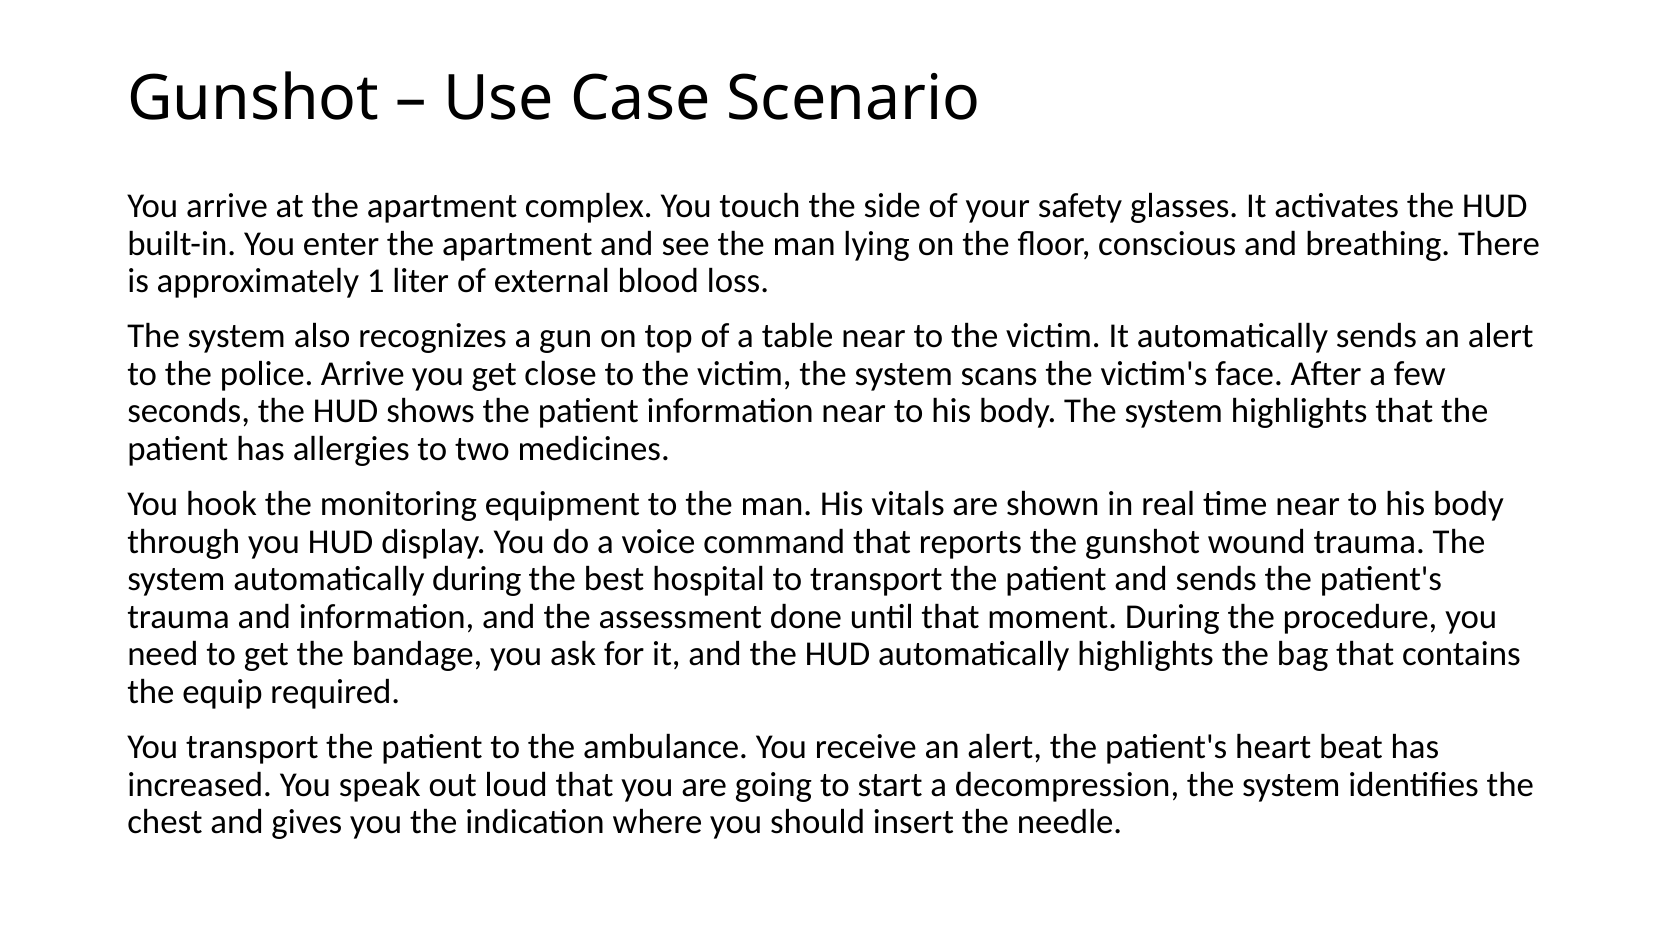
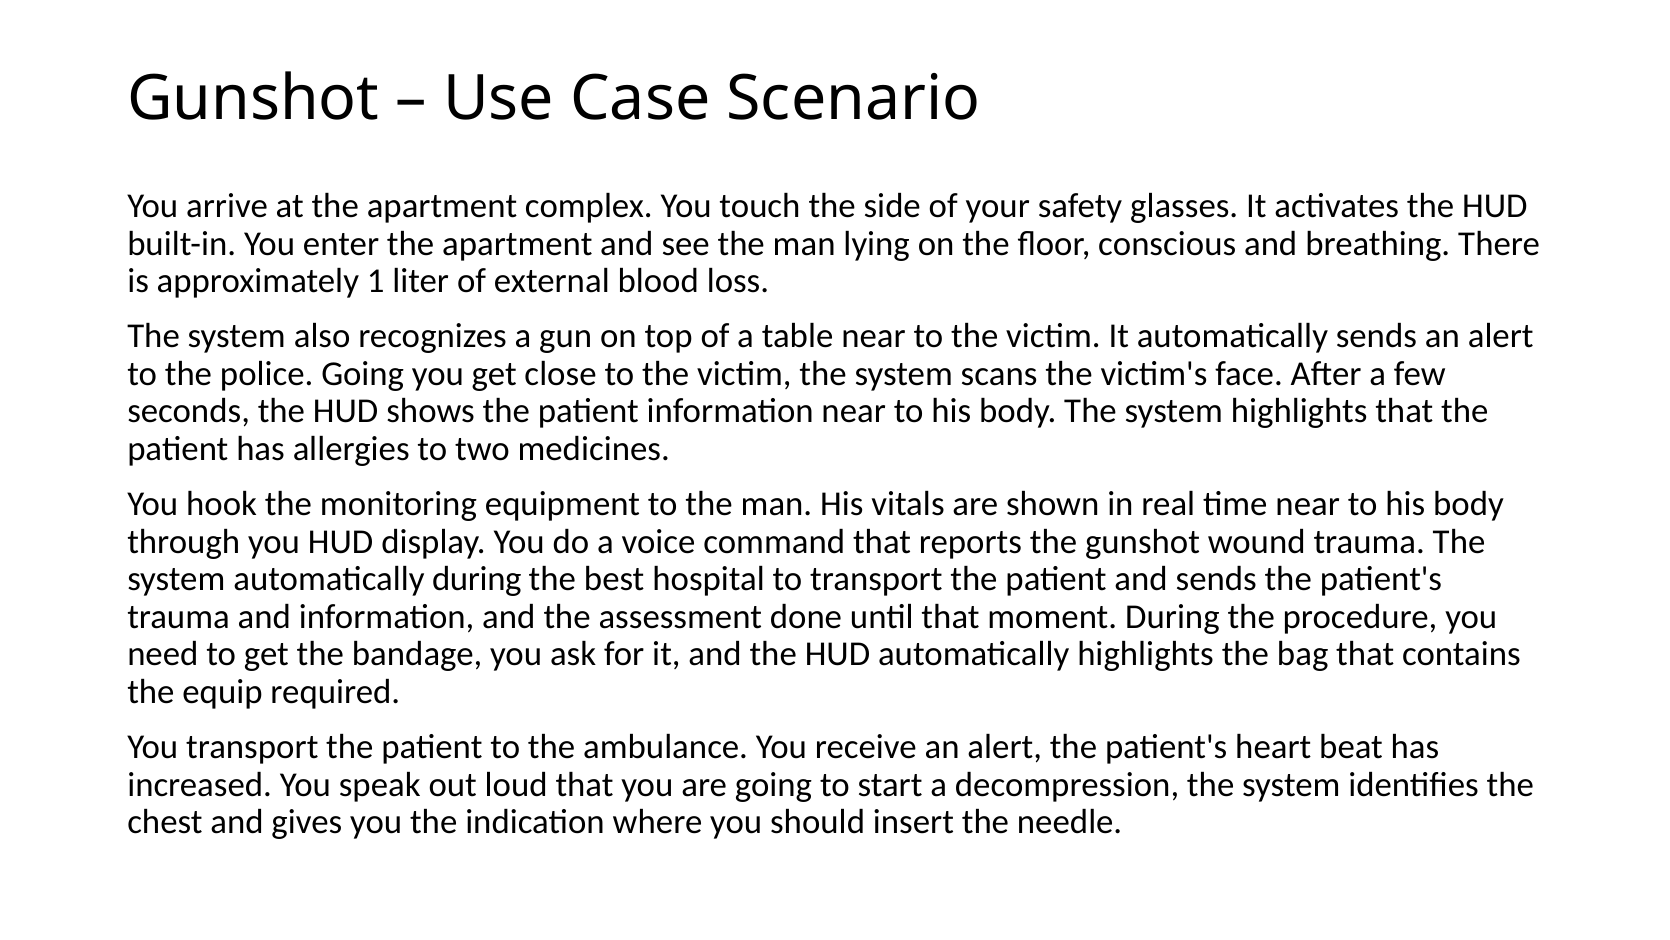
police Arrive: Arrive -> Going (363, 373)
